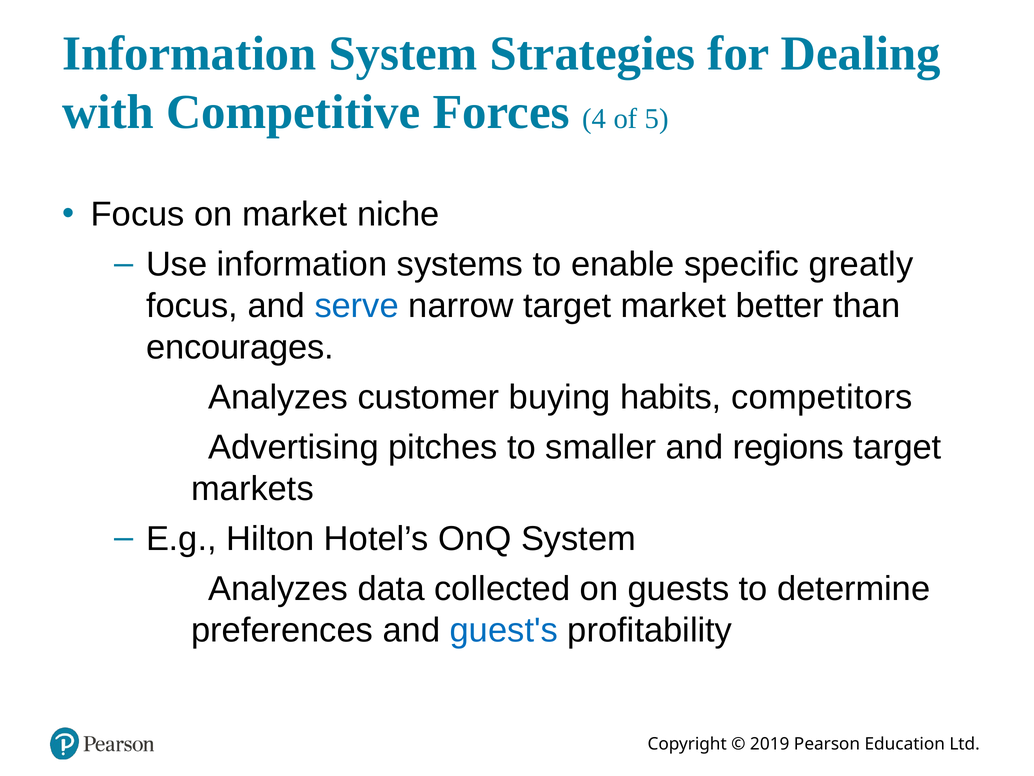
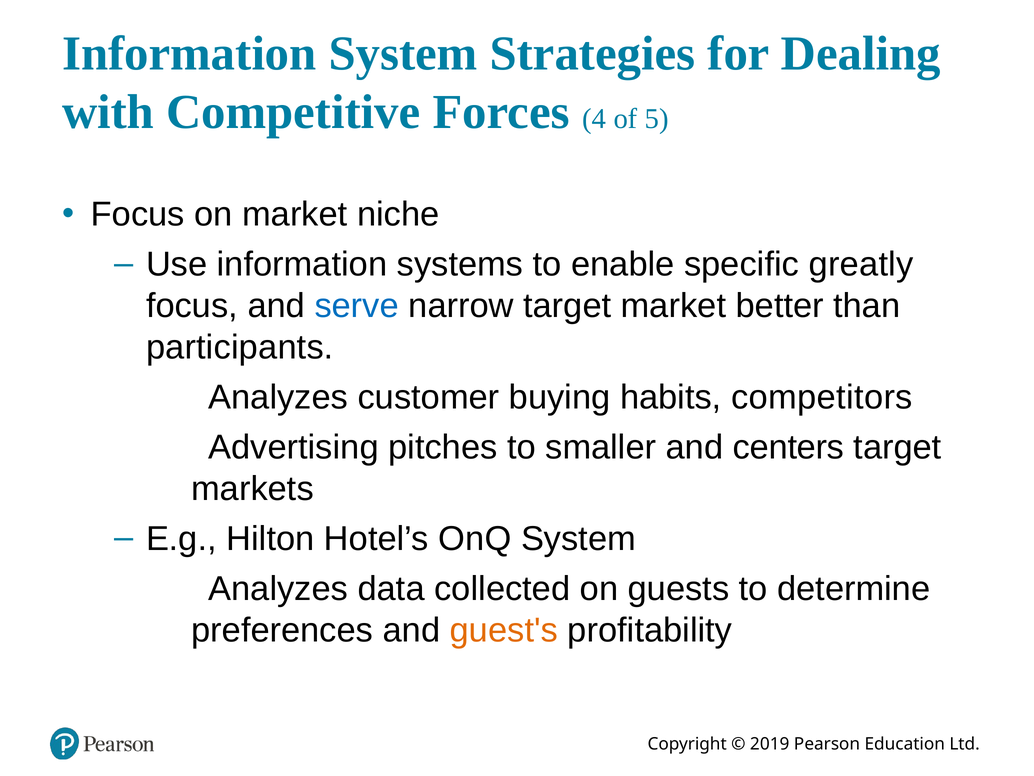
encourages: encourages -> participants (240, 347)
regions: regions -> centers (788, 447)
guest's colour: blue -> orange (504, 630)
